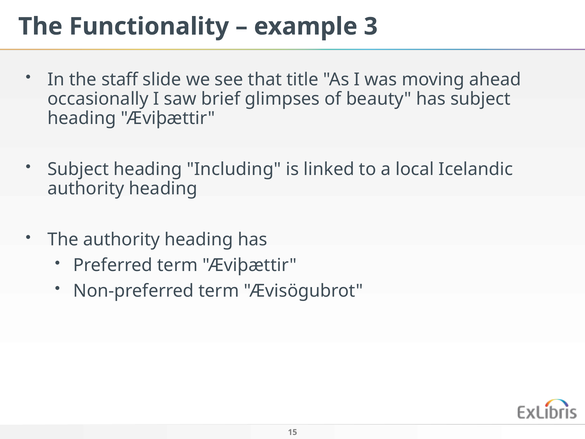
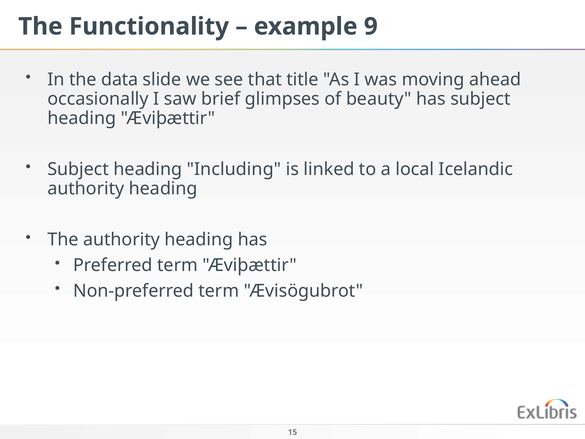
3: 3 -> 9 (371, 26)
staff: staff -> data (120, 80)
